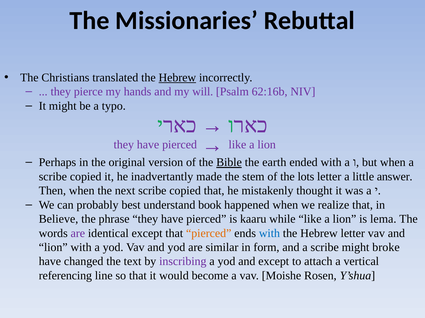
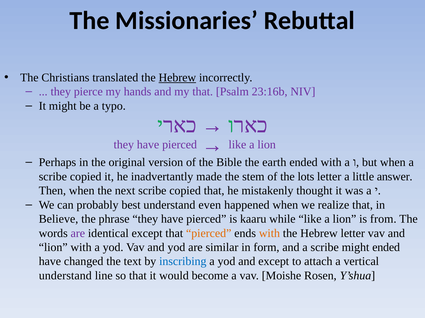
my will: will -> that (203, 92)
62:16b: 62:16b -> 23:16b (270, 92)
Bible underline: present -> none (229, 163)
book: book -> even (210, 205)
lema: lema -> from (383, 220)
with colour: blue -> orange (269, 234)
might broke: broke -> ended (386, 248)
inscribing colour: purple -> blue (183, 262)
referencing: referencing -> understand (65, 276)
